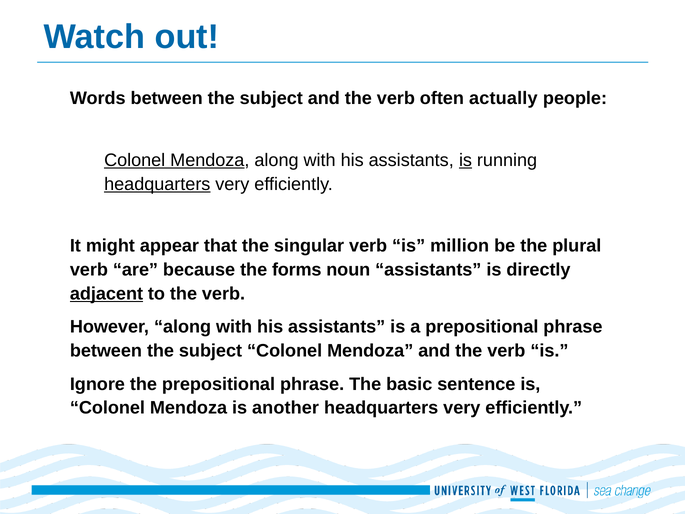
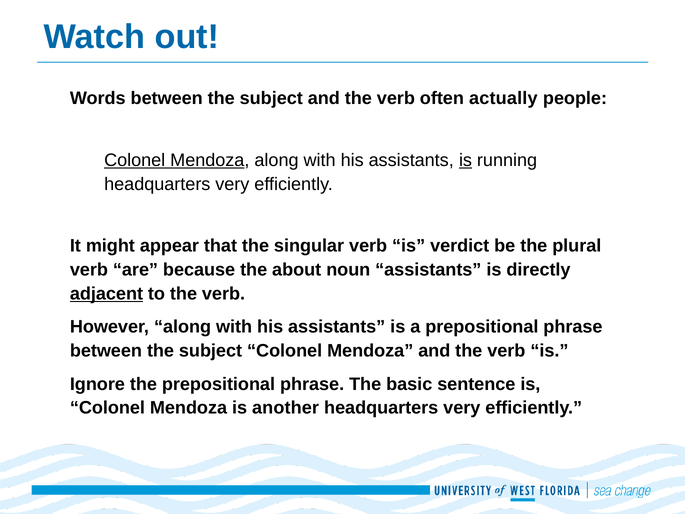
headquarters underline: present -> none (157, 184)
million: million -> verdict (460, 246)
forms: forms -> about (297, 270)
